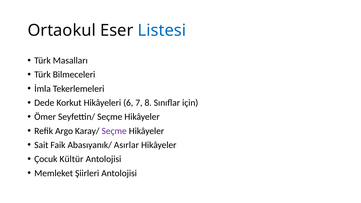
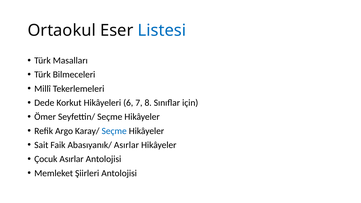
İmla: İmla -> Millî (43, 89)
Seçme colour: purple -> blue (114, 131)
Çocuk Kültür: Kültür -> Asırlar (72, 159)
